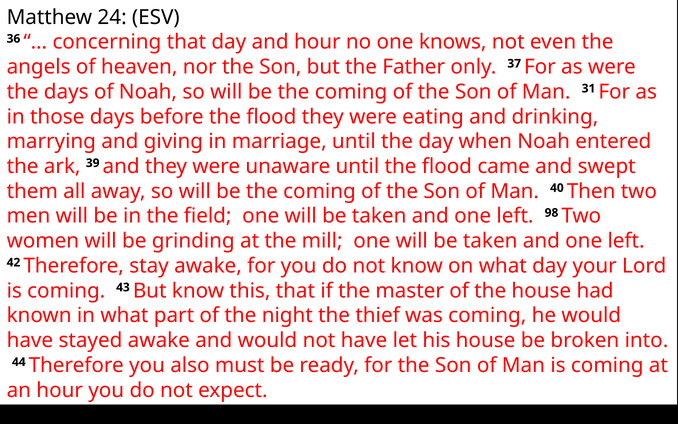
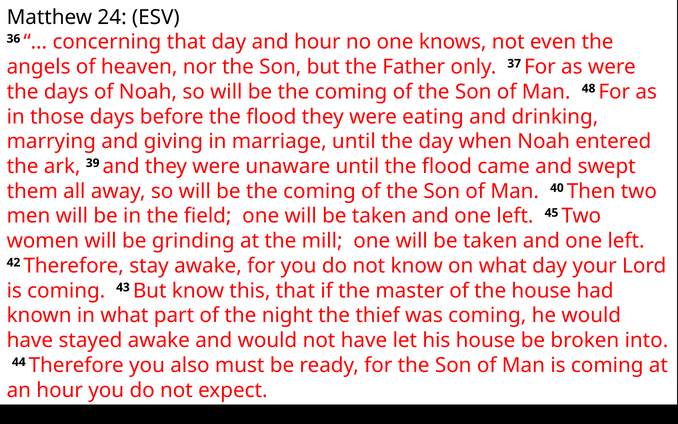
31: 31 -> 48 (589, 88)
98: 98 -> 45 (551, 213)
